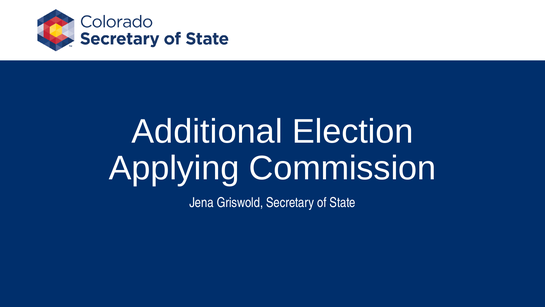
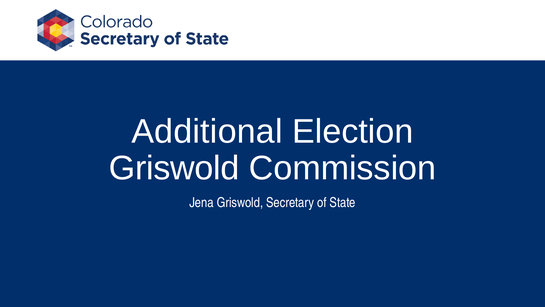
Applying: Applying -> Griswold (174, 168)
